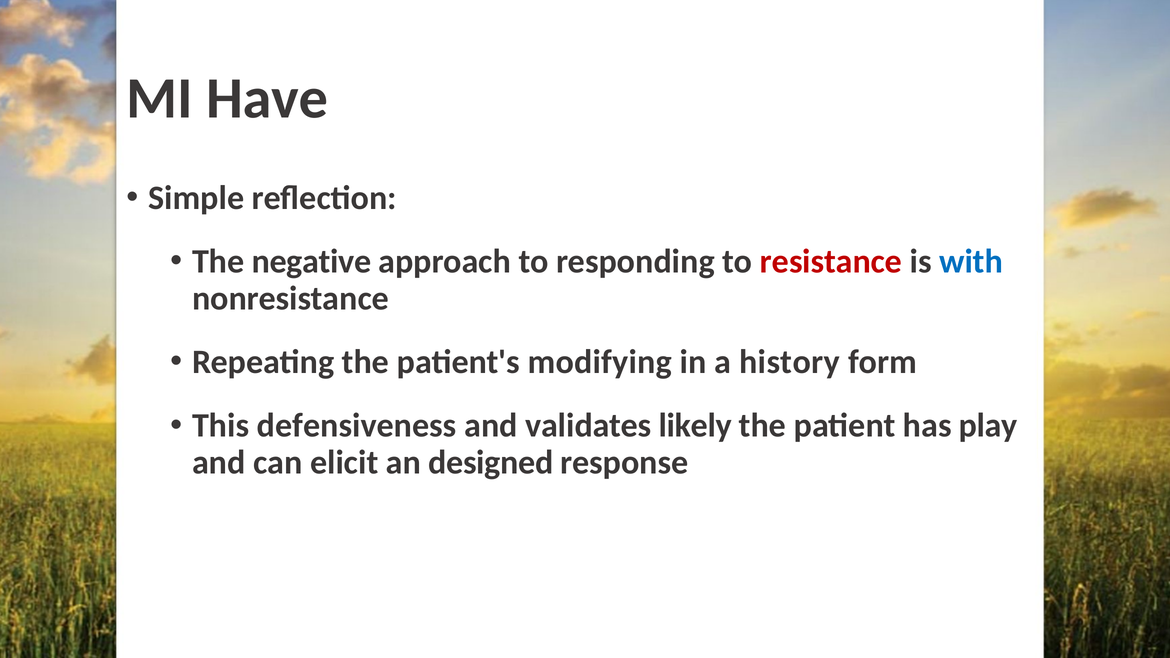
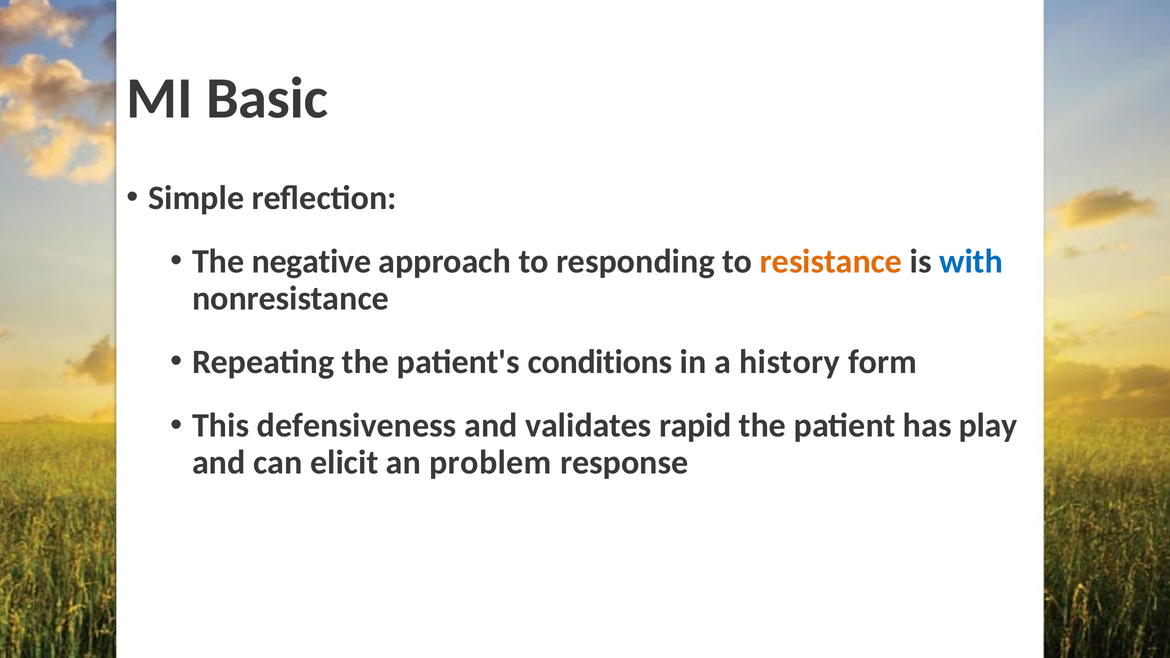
Have: Have -> Basic (267, 98)
resistance colour: red -> orange (831, 261)
modifying: modifying -> conditions (600, 362)
likely: likely -> rapid (695, 426)
designed: designed -> problem (491, 463)
